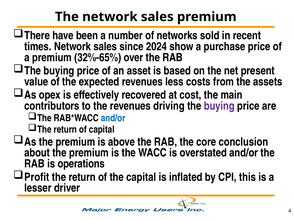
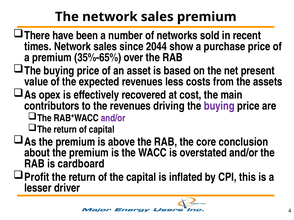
2024: 2024 -> 2044 (157, 47)
32%-65%: 32%-65% -> 35%-65% (98, 58)
and/or colour: blue -> purple (113, 118)
operations: operations -> cardboard (81, 164)
